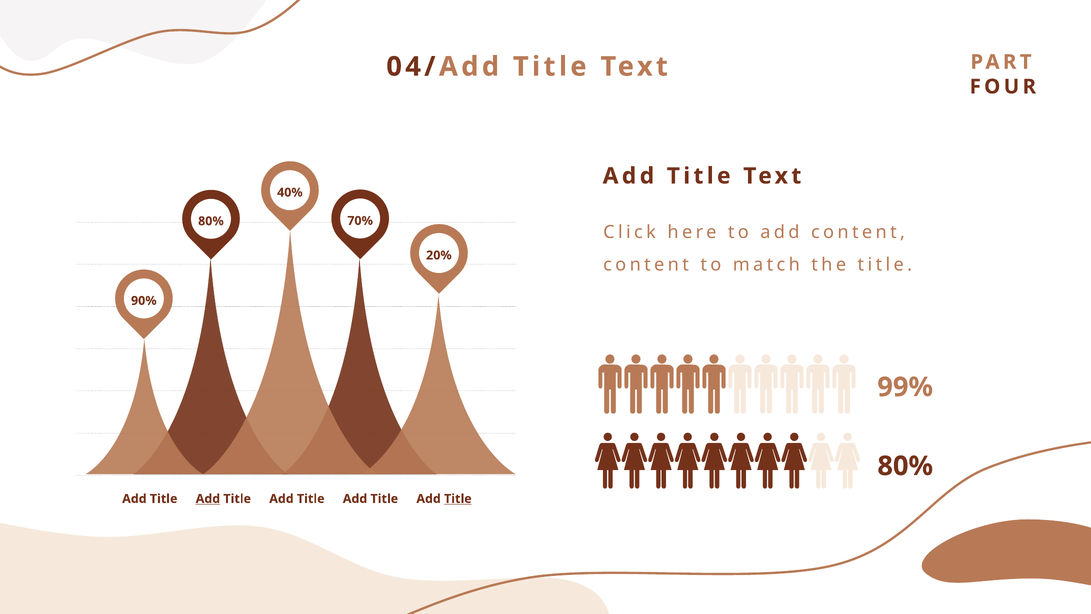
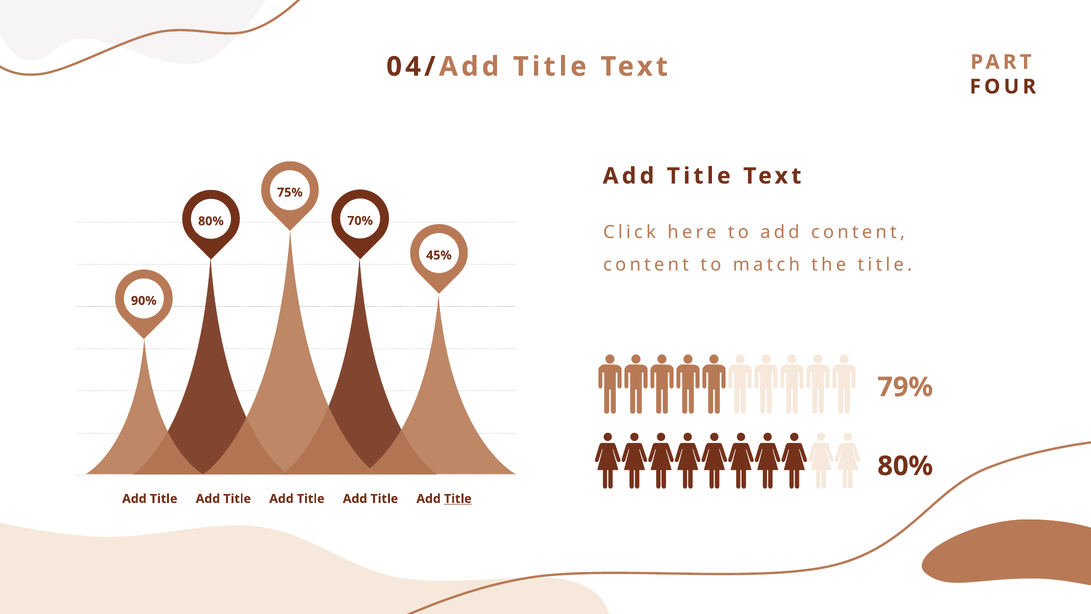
40%: 40% -> 75% (290, 192)
20%: 20% -> 45% (439, 255)
99%: 99% -> 79% (905, 387)
Add underline: present -> none (208, 499)
